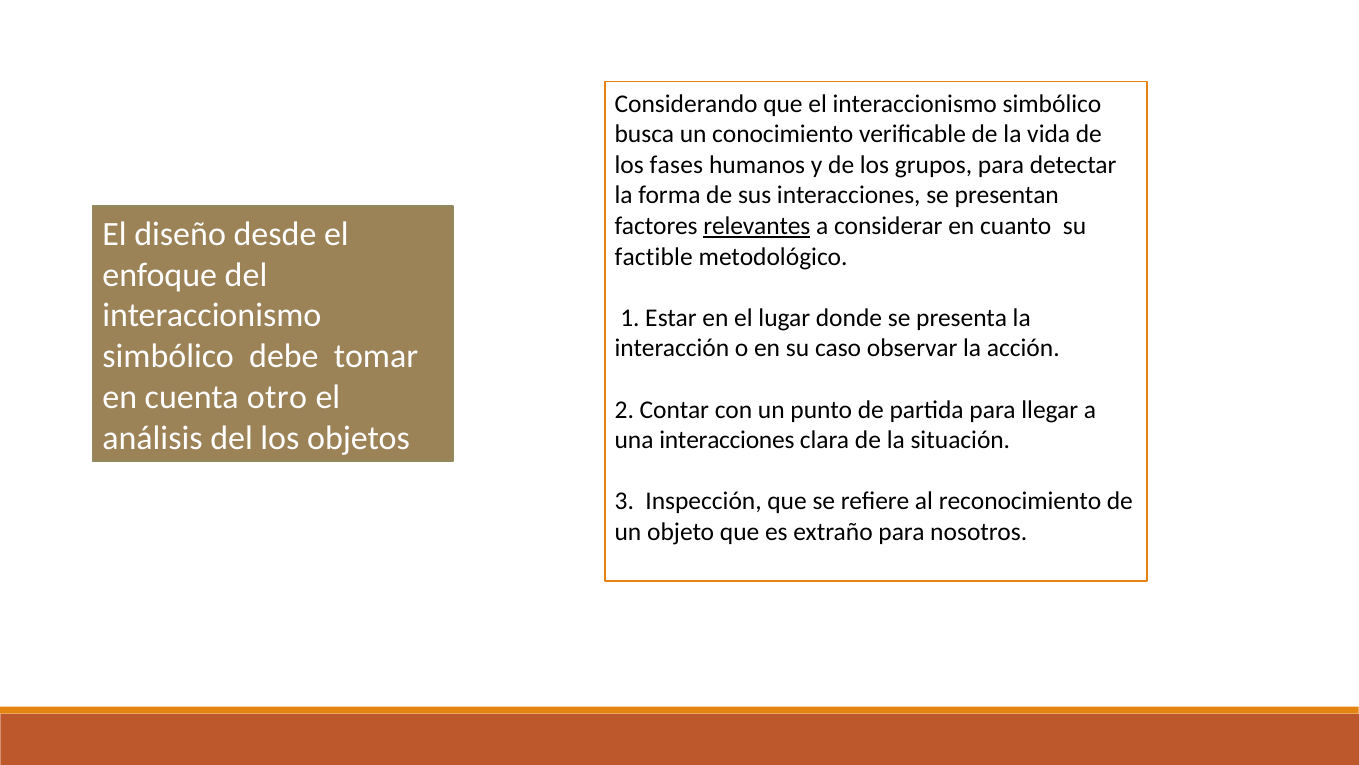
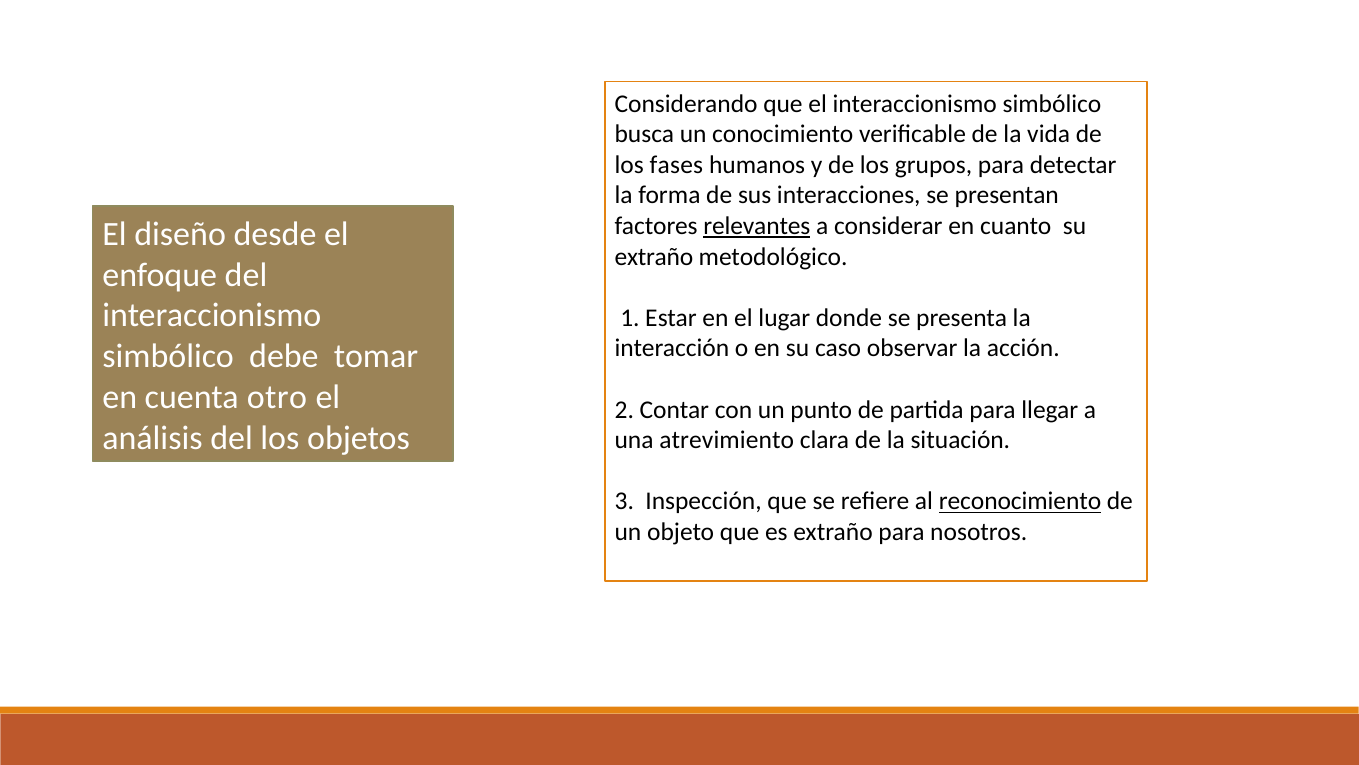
factible: factible -> extraño (654, 256)
una interacciones: interacciones -> atrevimiento (727, 440)
reconocimiento underline: none -> present (1020, 501)
